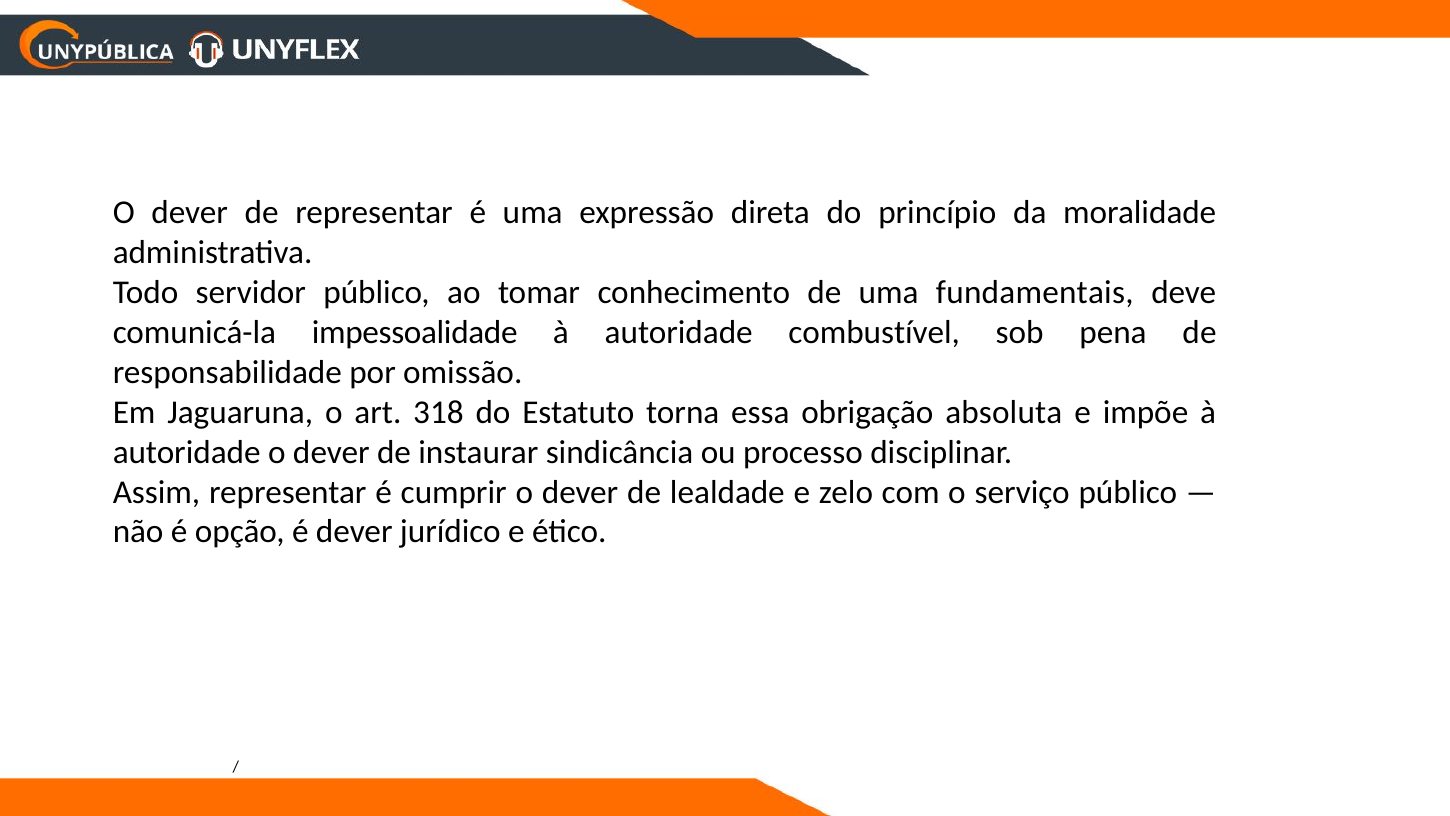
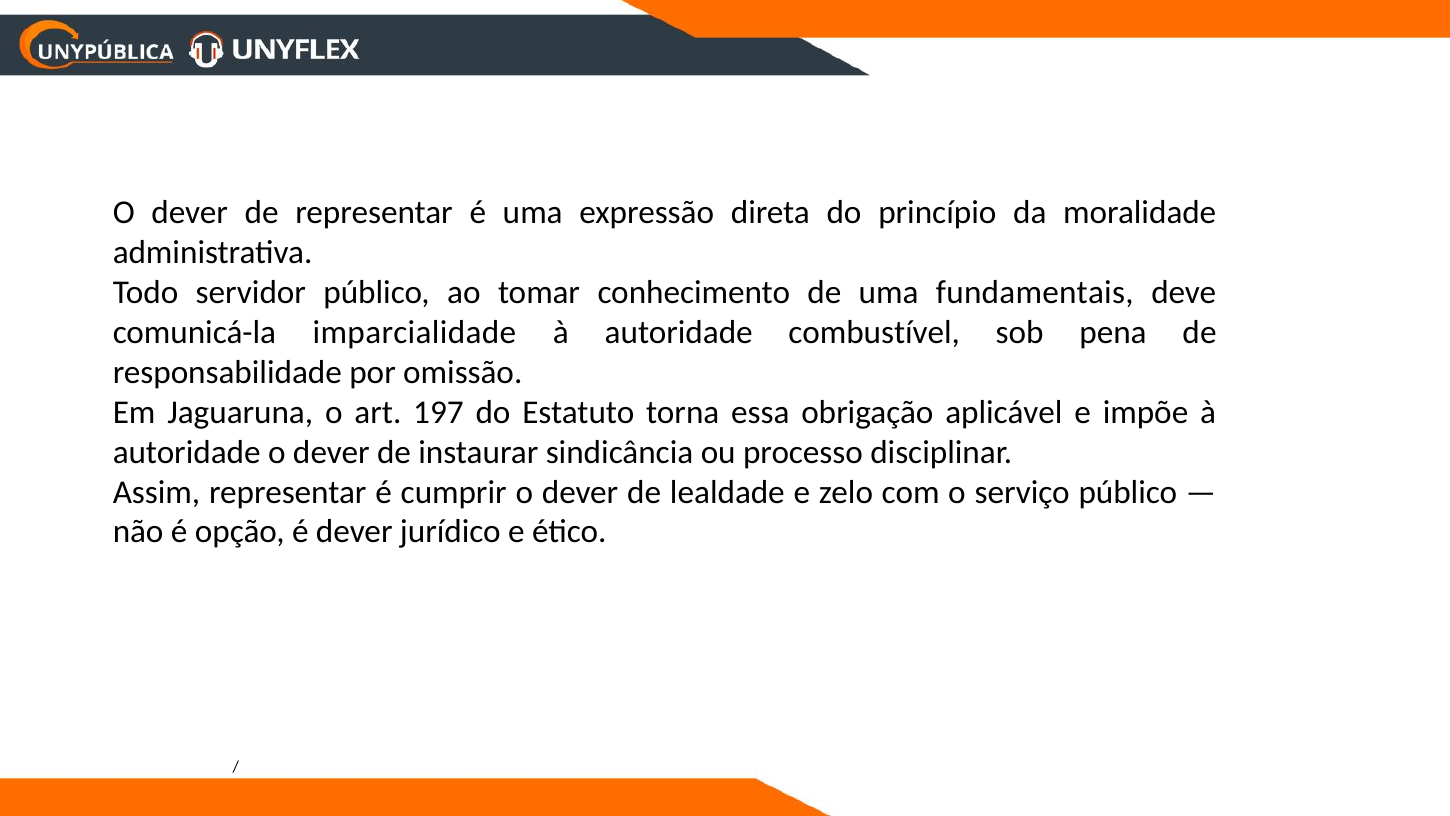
impessoalidade: impessoalidade -> imparcialidade (414, 332)
318: 318 -> 197 (438, 412)
absoluta: absoluta -> aplicável (1004, 412)
